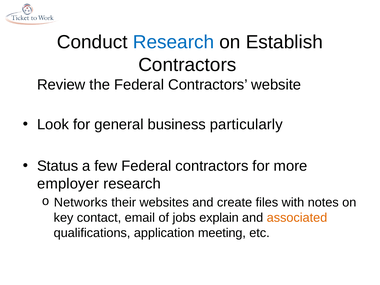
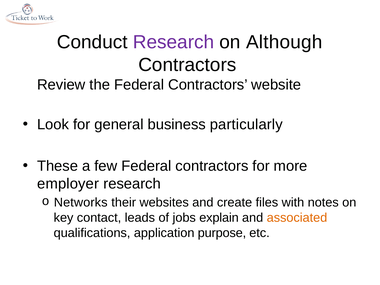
Research colour: blue -> purple (174, 42)
Establish: Establish -> Although (284, 42)
Status: Status -> These (58, 166)
email: email -> leads (140, 218)
meeting: meeting -> purpose (222, 233)
